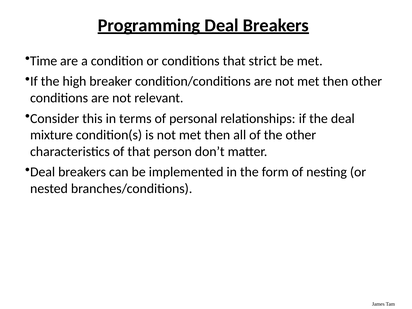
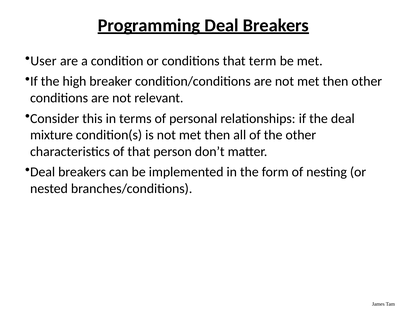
Time: Time -> User (43, 61)
strict: strict -> term (263, 61)
